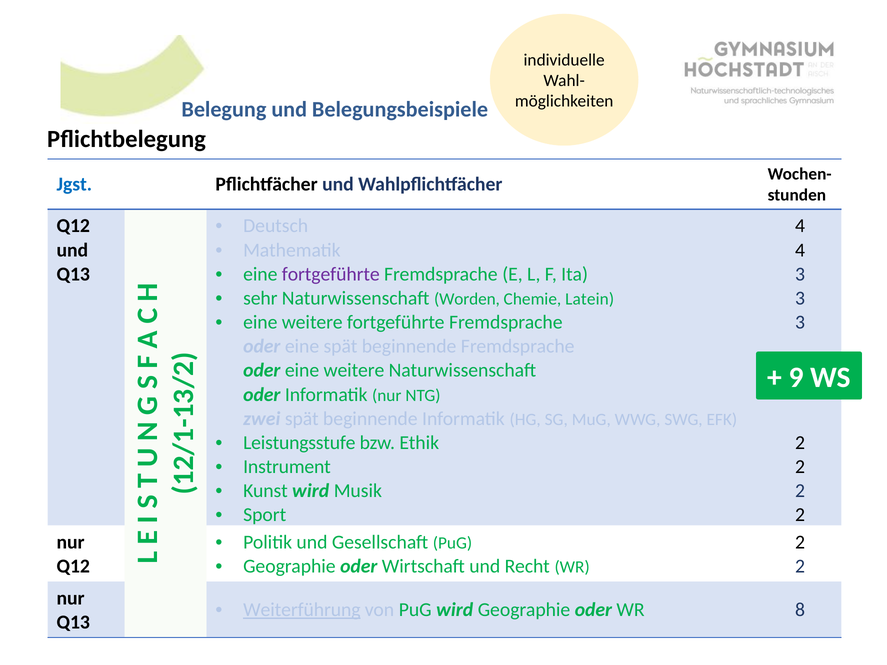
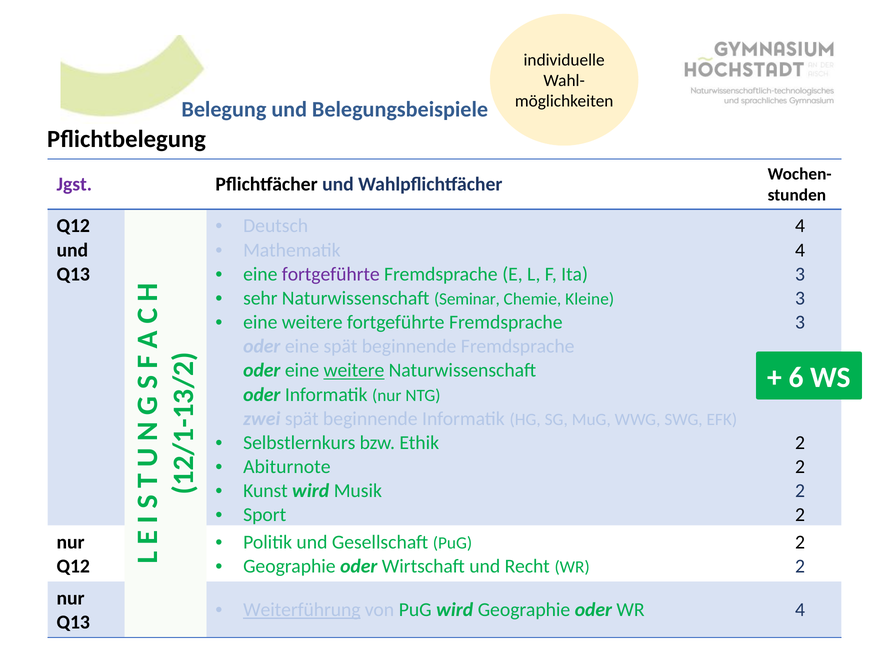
Jgst colour: blue -> purple (74, 184)
Worden: Worden -> Seminar (467, 299)
Latein: Latein -> Kleine (590, 299)
weitere underline: none -> present (354, 371)
9: 9 -> 6 (796, 378)
Leistungsstufe: Leistungsstufe -> Selbstlernkurs (299, 443)
Instrument: Instrument -> Abiturnote (287, 467)
WR 8: 8 -> 4 (800, 610)
